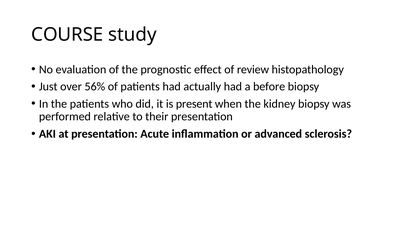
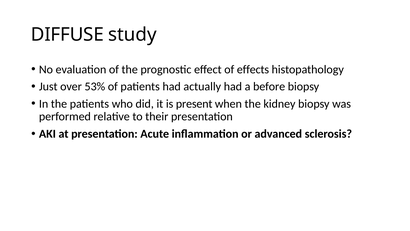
COURSE: COURSE -> DIFFUSE (67, 34)
review: review -> effects (253, 69)
56%: 56% -> 53% (95, 86)
